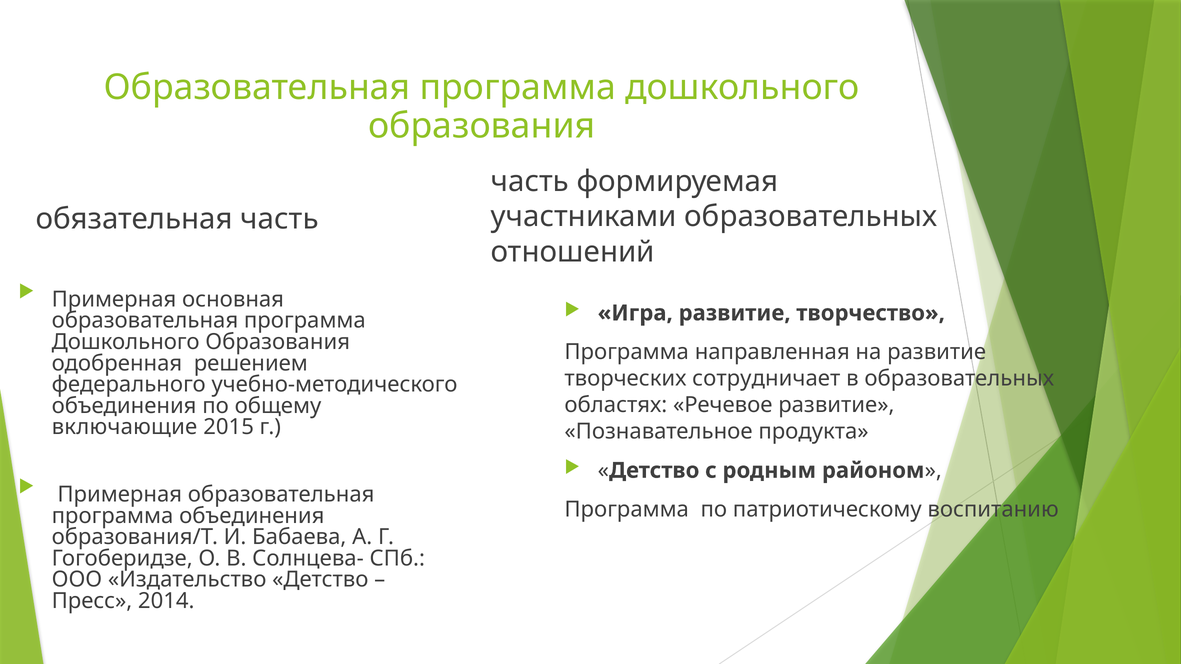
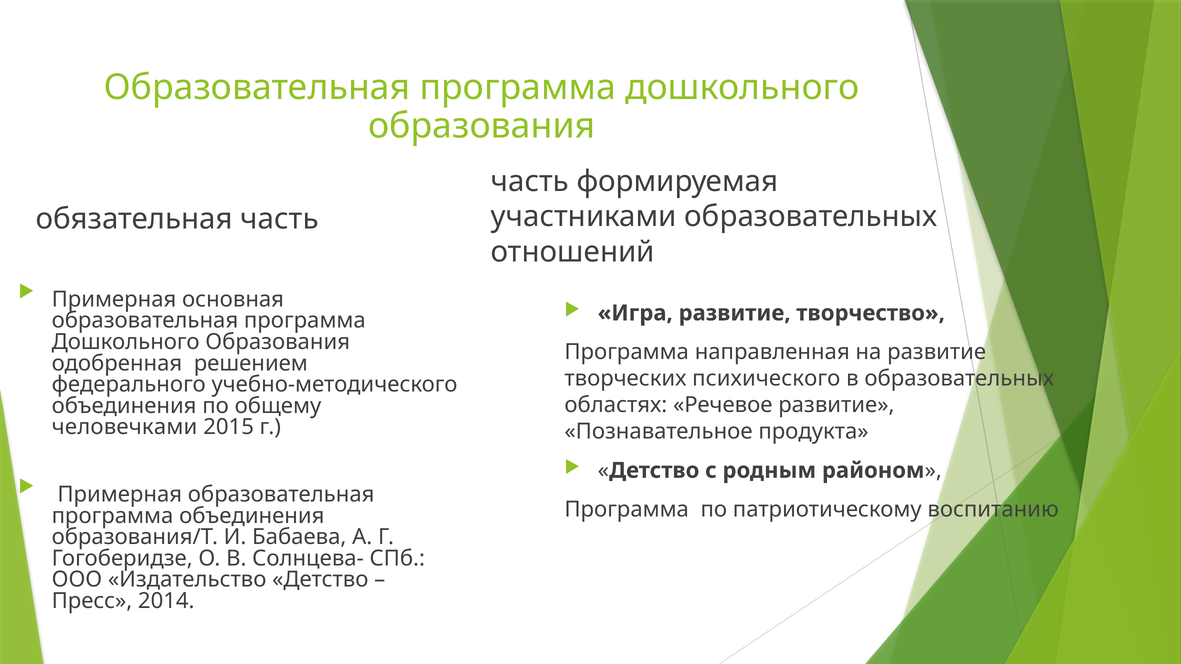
сотрудничает: сотрудничает -> психического (766, 379)
включающие: включающие -> человечками (125, 427)
